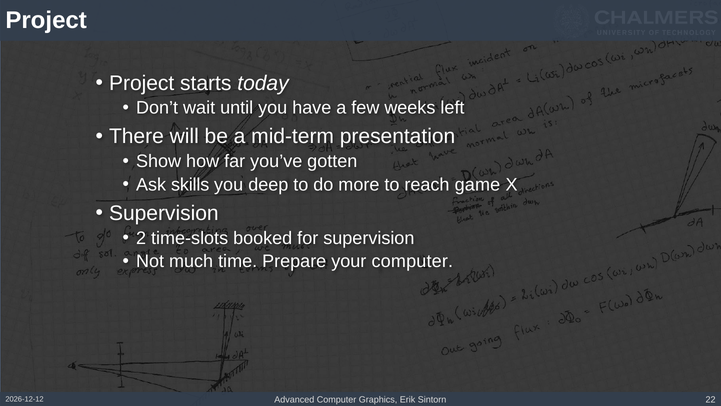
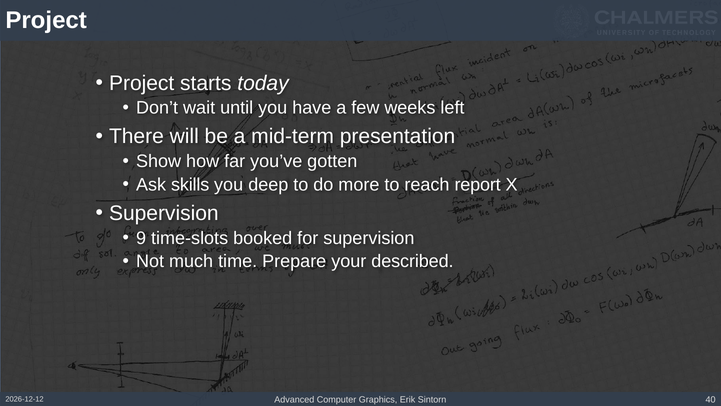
game: game -> report (478, 184)
2: 2 -> 9 (141, 238)
your computer: computer -> described (412, 261)
22: 22 -> 40 (711, 399)
